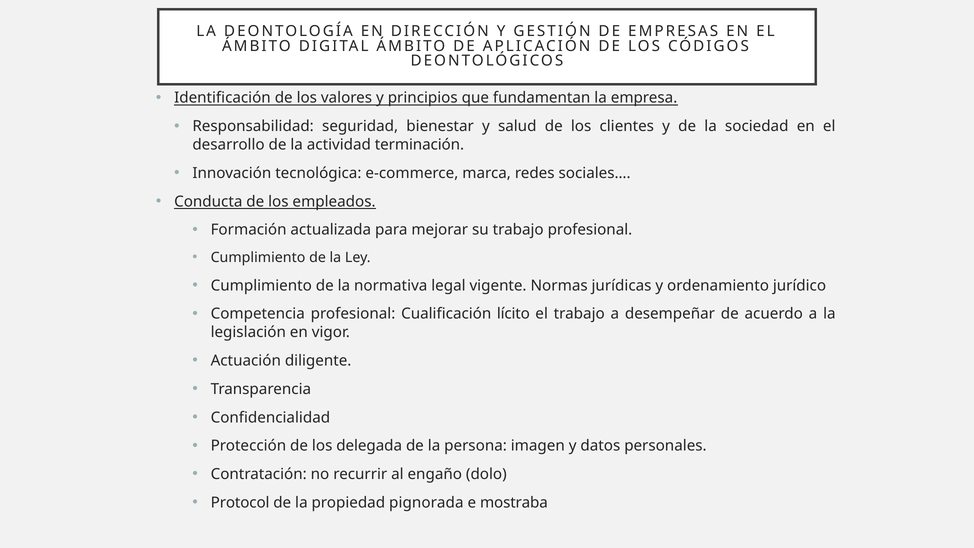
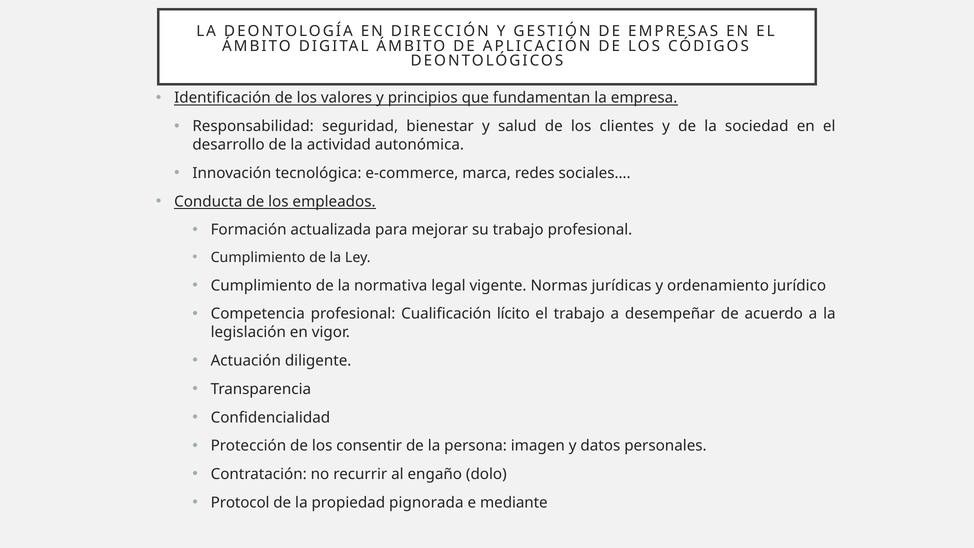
terminación: terminación -> autonómica (419, 145)
delegada: delegada -> consentir (369, 446)
mostraba: mostraba -> mediante (514, 503)
